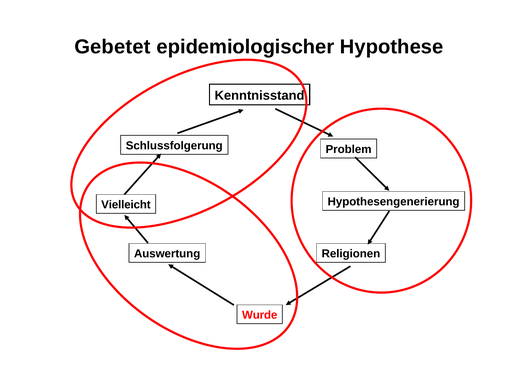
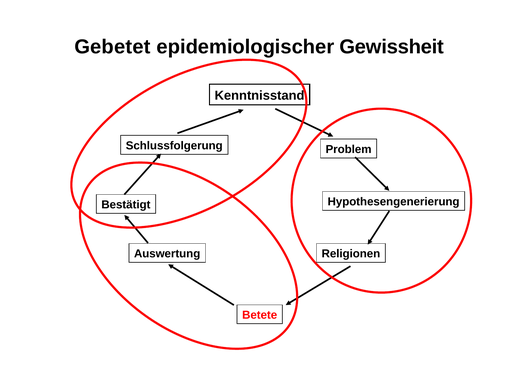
Hypothese: Hypothese -> Gewissheit (392, 47)
Vielleicht: Vielleicht -> Bestätigt (126, 205)
Wurde: Wurde -> Betete (260, 315)
